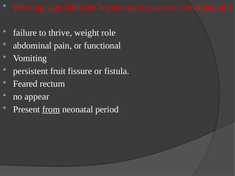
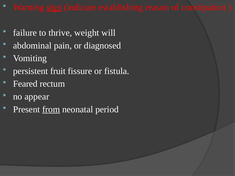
sign underline: none -> present (54, 7)
hepatotropic: hepatotropic -> establishing (121, 7)
role: role -> will (109, 33)
functional: functional -> diagnosed (102, 46)
